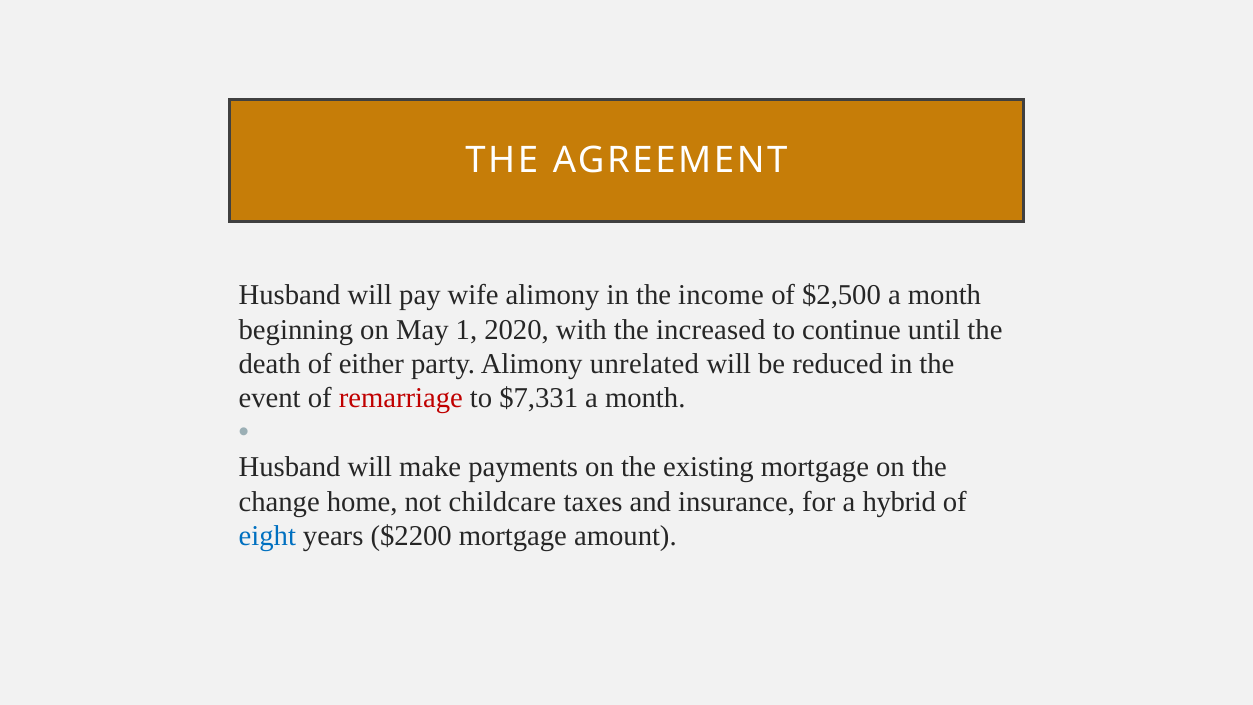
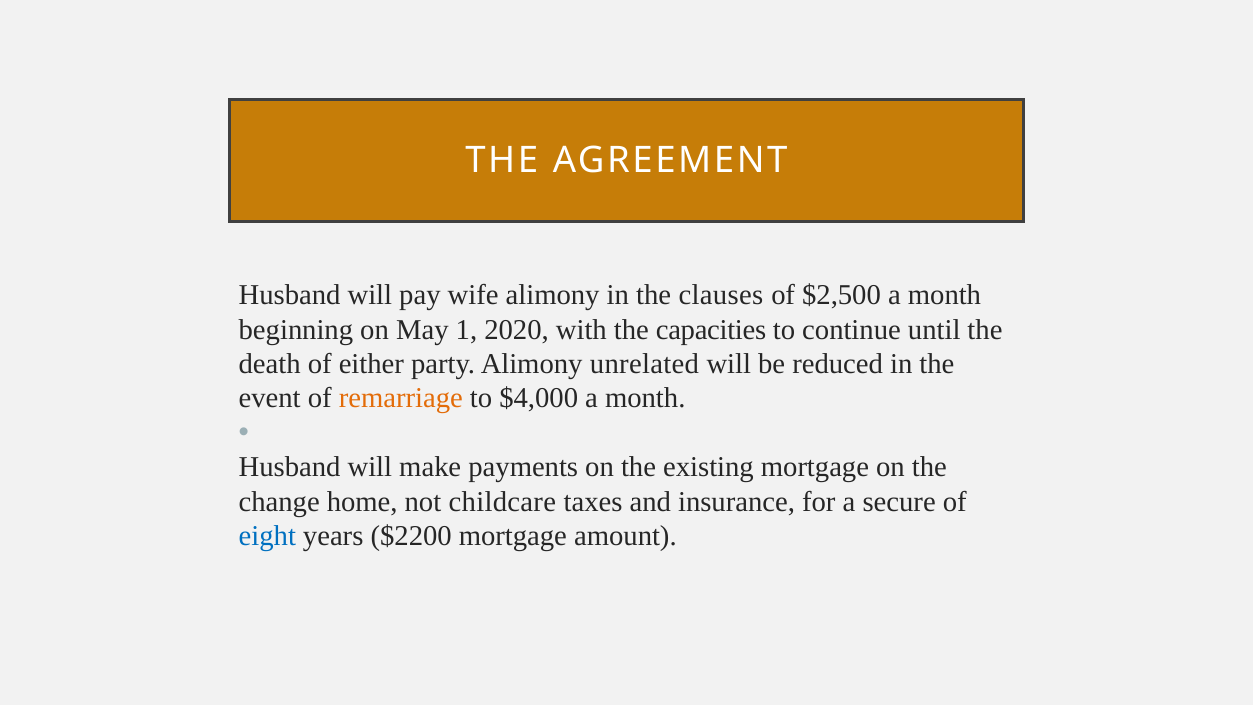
income: income -> clauses (721, 295)
increased: increased -> capacities (711, 329)
remarriage colour: red -> orange (401, 398)
$7,331: $7,331 -> $4,000 (539, 398)
hybrid: hybrid -> secure (899, 502)
